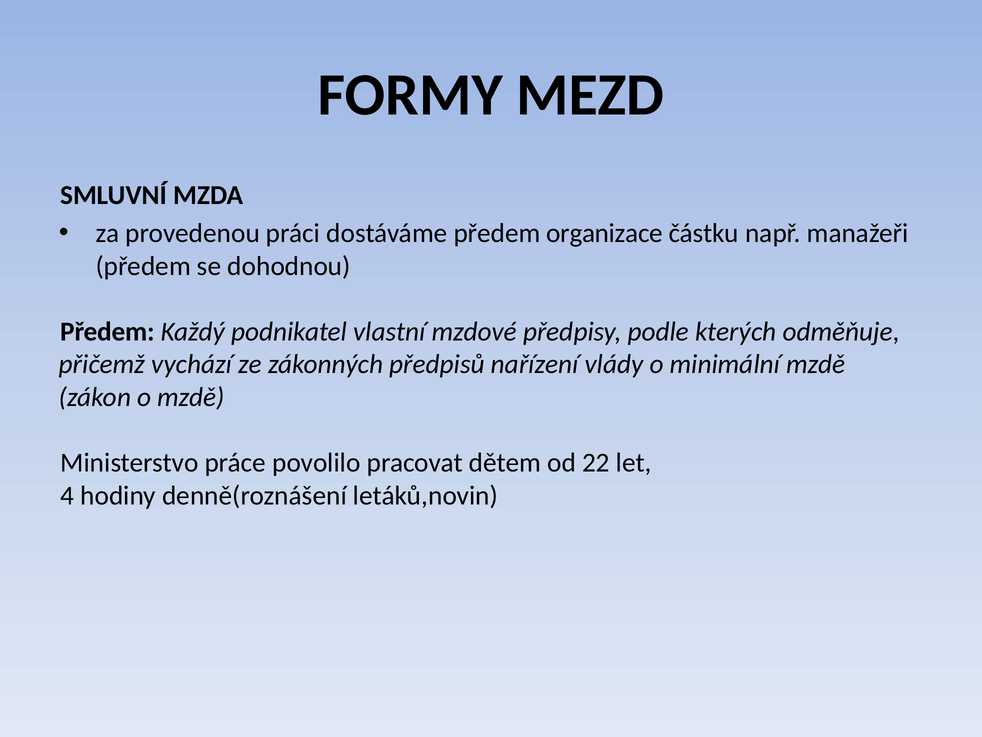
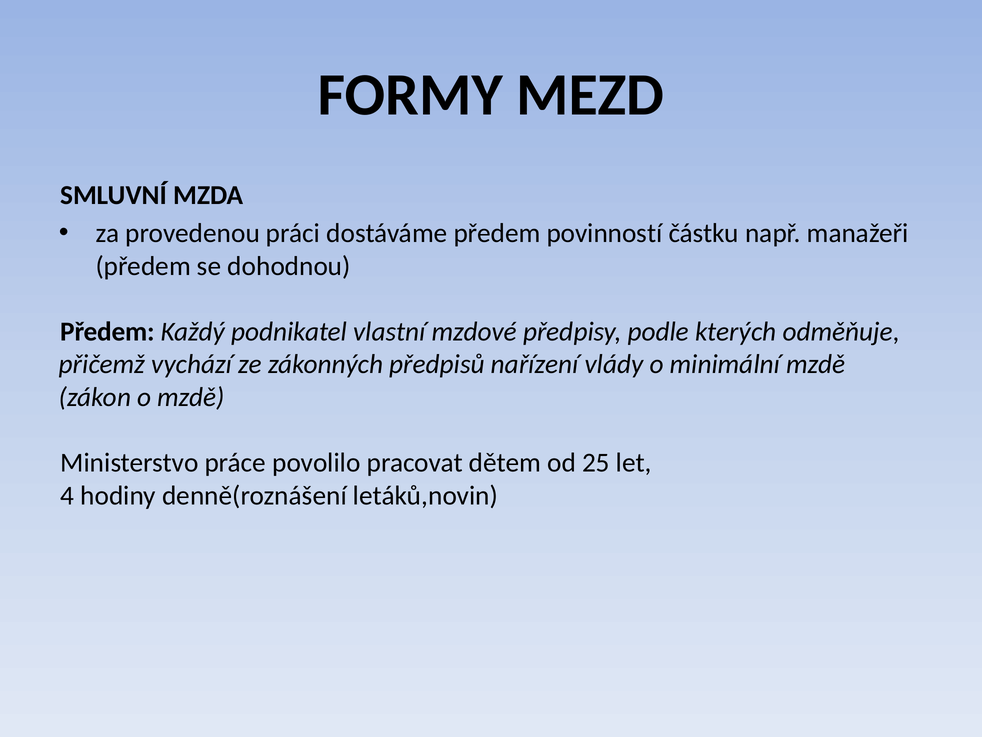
organizace: organizace -> povinností (605, 233)
22: 22 -> 25 (596, 462)
